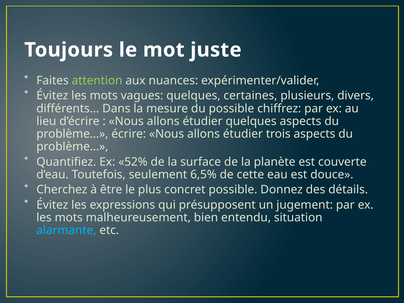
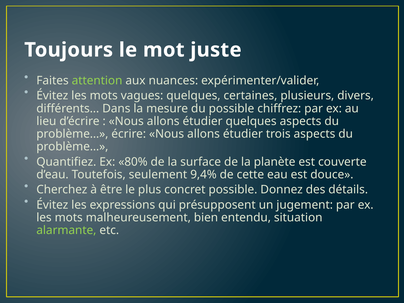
52%: 52% -> 80% (133, 162)
6,5%: 6,5% -> 9,4% (203, 175)
alarmante colour: light blue -> light green (66, 230)
